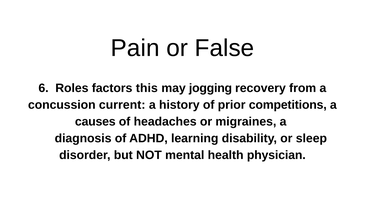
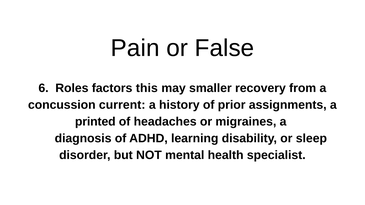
jogging: jogging -> smaller (210, 88)
competitions: competitions -> assignments (288, 105)
causes: causes -> printed (95, 122)
physician: physician -> specialist (276, 155)
